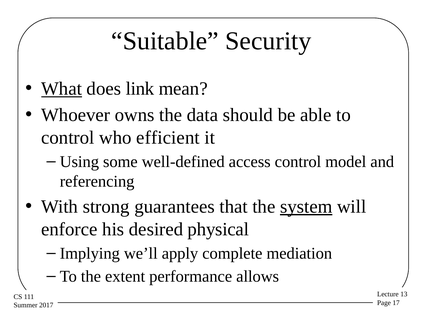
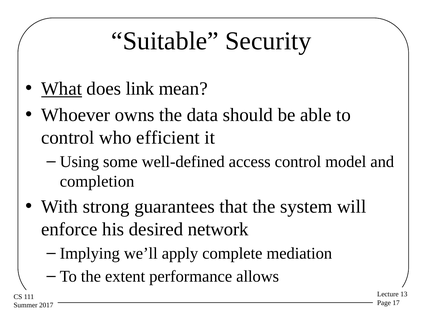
referencing: referencing -> completion (97, 182)
system underline: present -> none (306, 207)
physical: physical -> network (218, 229)
